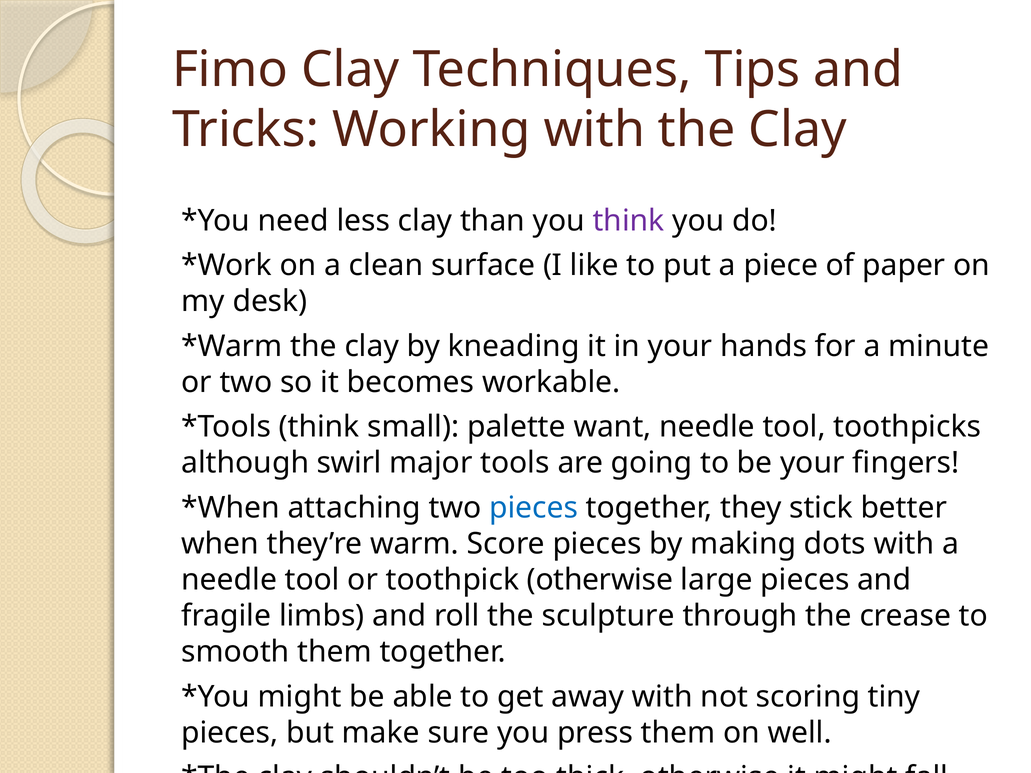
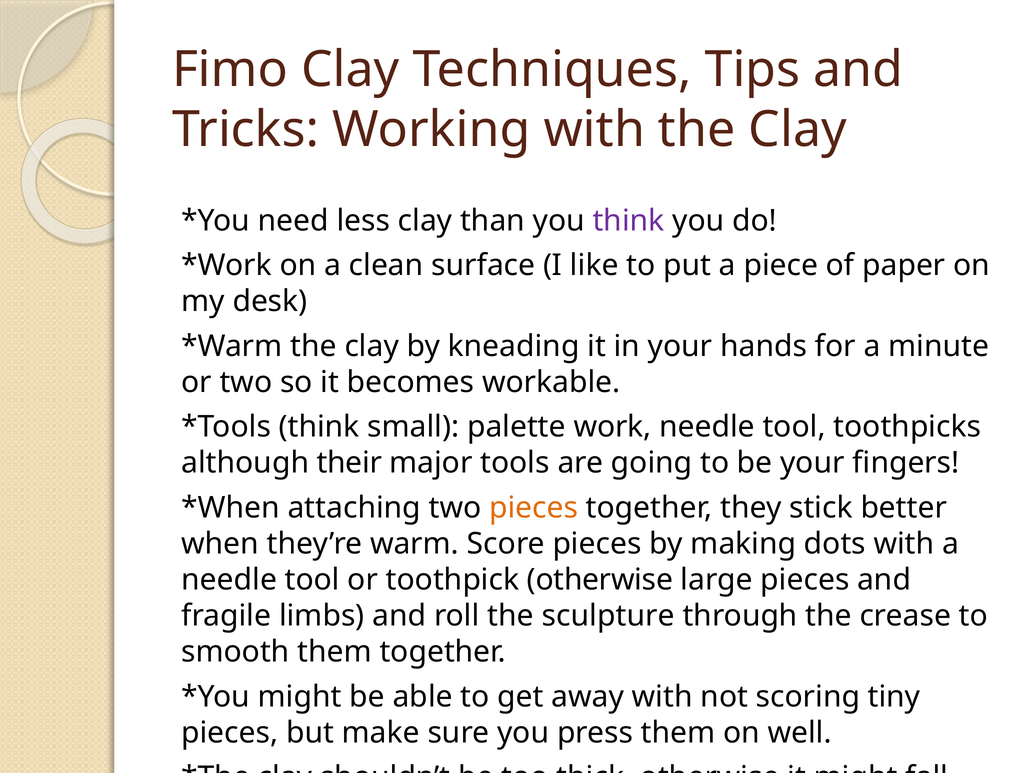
want: want -> work (612, 427)
swirl: swirl -> their (349, 463)
pieces colour: blue -> orange (534, 508)
